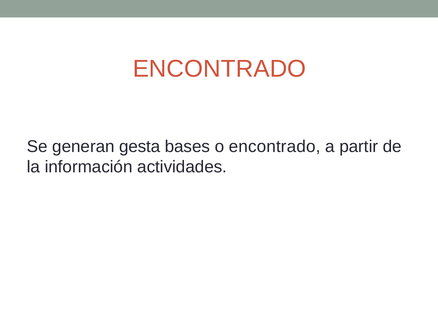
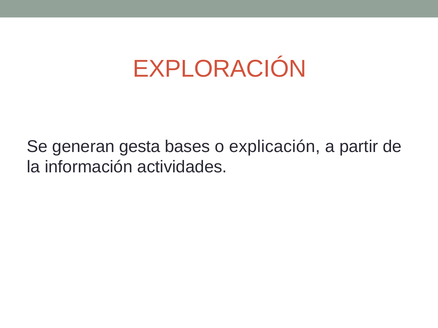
ENCONTRADO: ENCONTRADO -> EXPLORACIÓN (220, 69)
o encontrado: encontrado -> explicación (275, 147)
